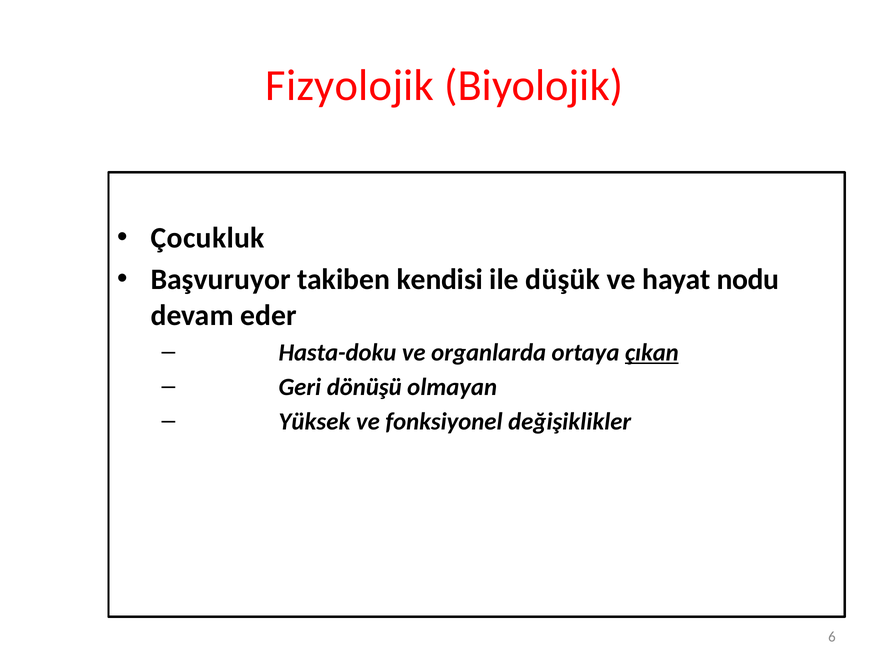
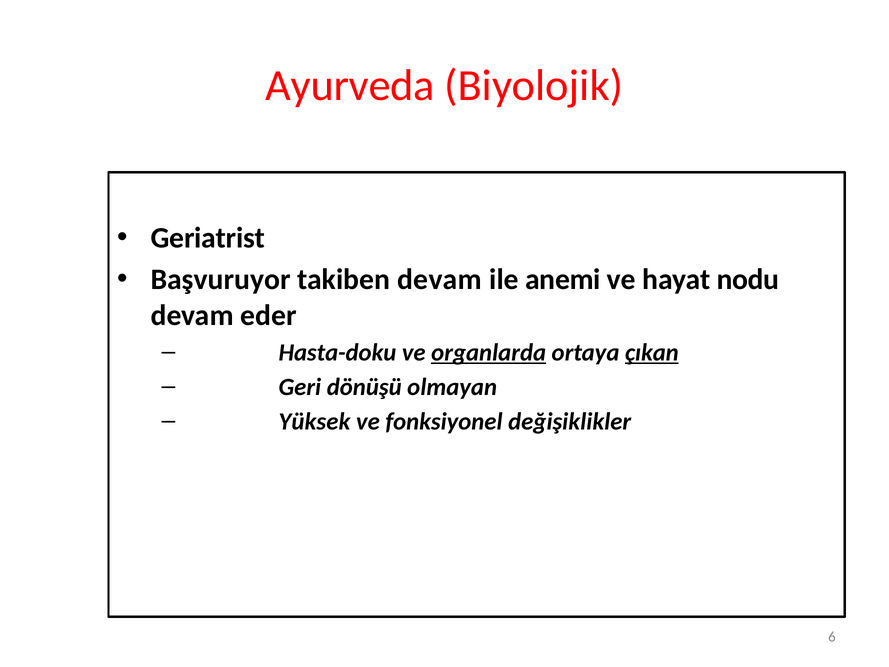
Fizyolojik: Fizyolojik -> Ayurveda (350, 85)
Çocukluk: Çocukluk -> Geriatrist (208, 238)
takiben kendisi: kendisi -> devam (440, 280)
düşük: düşük -> anemi (563, 280)
organlarda underline: none -> present (489, 352)
